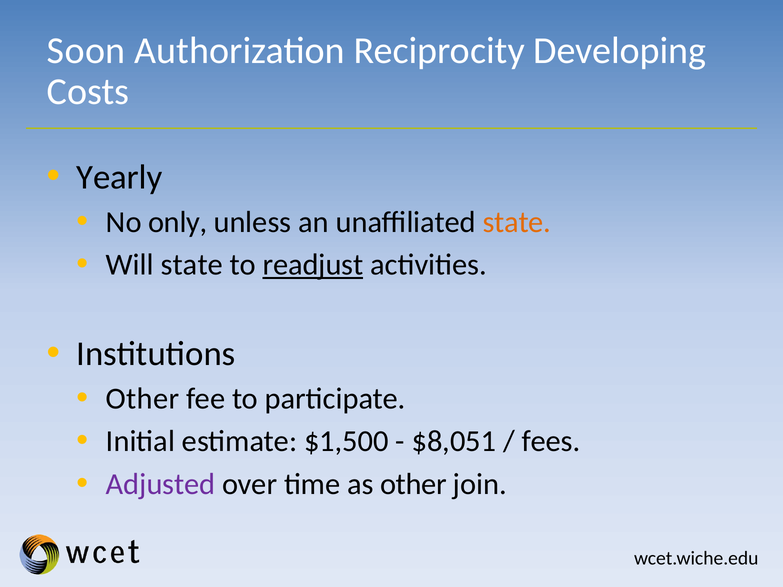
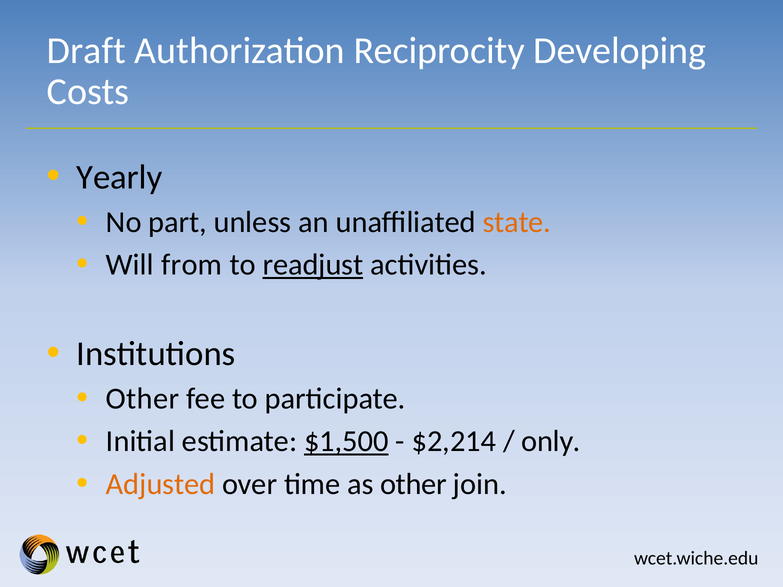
Soon: Soon -> Draft (86, 51)
only: only -> part (178, 222)
Will state: state -> from (192, 265)
$1,500 underline: none -> present (346, 442)
$8,051: $8,051 -> $2,214 (454, 442)
fees: fees -> only (551, 442)
Adjusted colour: purple -> orange (161, 484)
